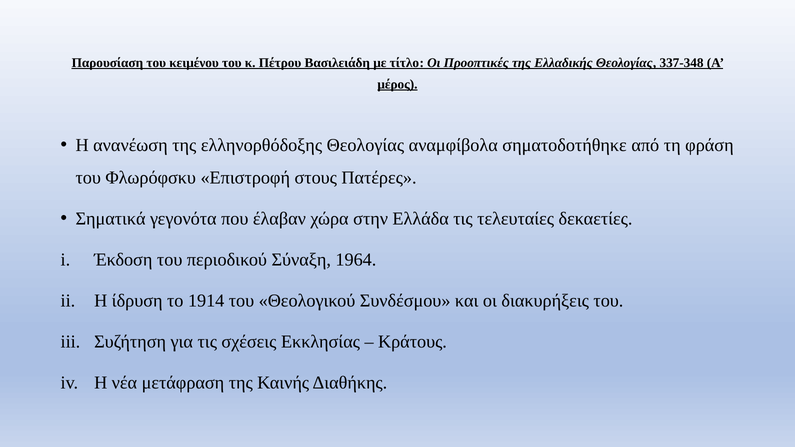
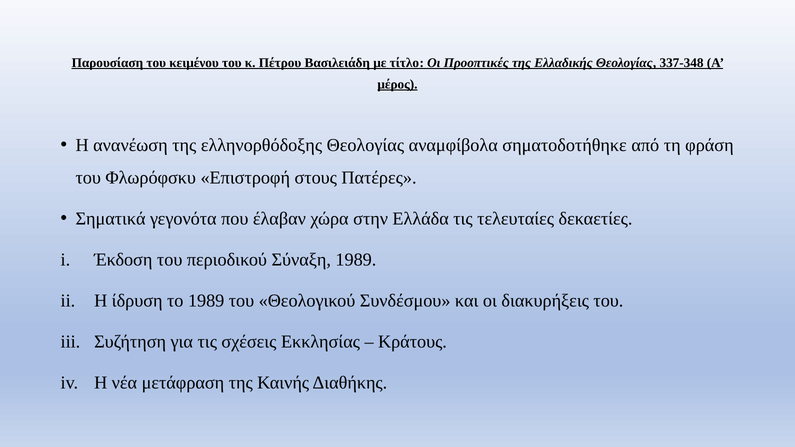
Σύναξη 1964: 1964 -> 1989 (356, 260)
το 1914: 1914 -> 1989 (206, 301)
